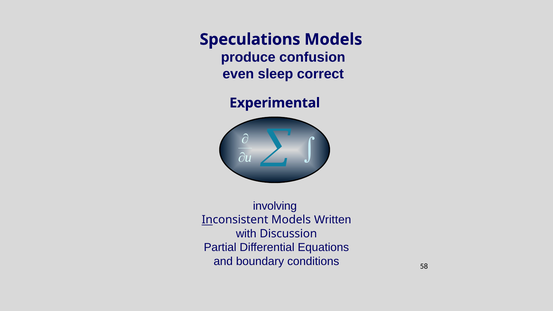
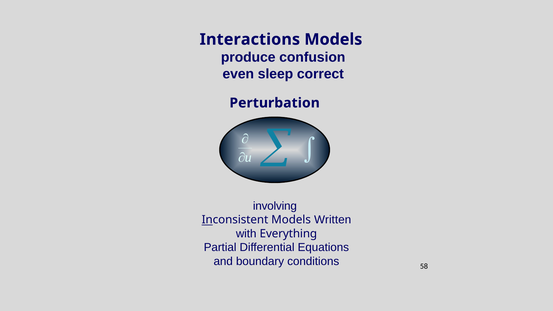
Speculations: Speculations -> Interactions (250, 39)
Experimental: Experimental -> Perturbation (275, 103)
Discussion: Discussion -> Everything (288, 234)
